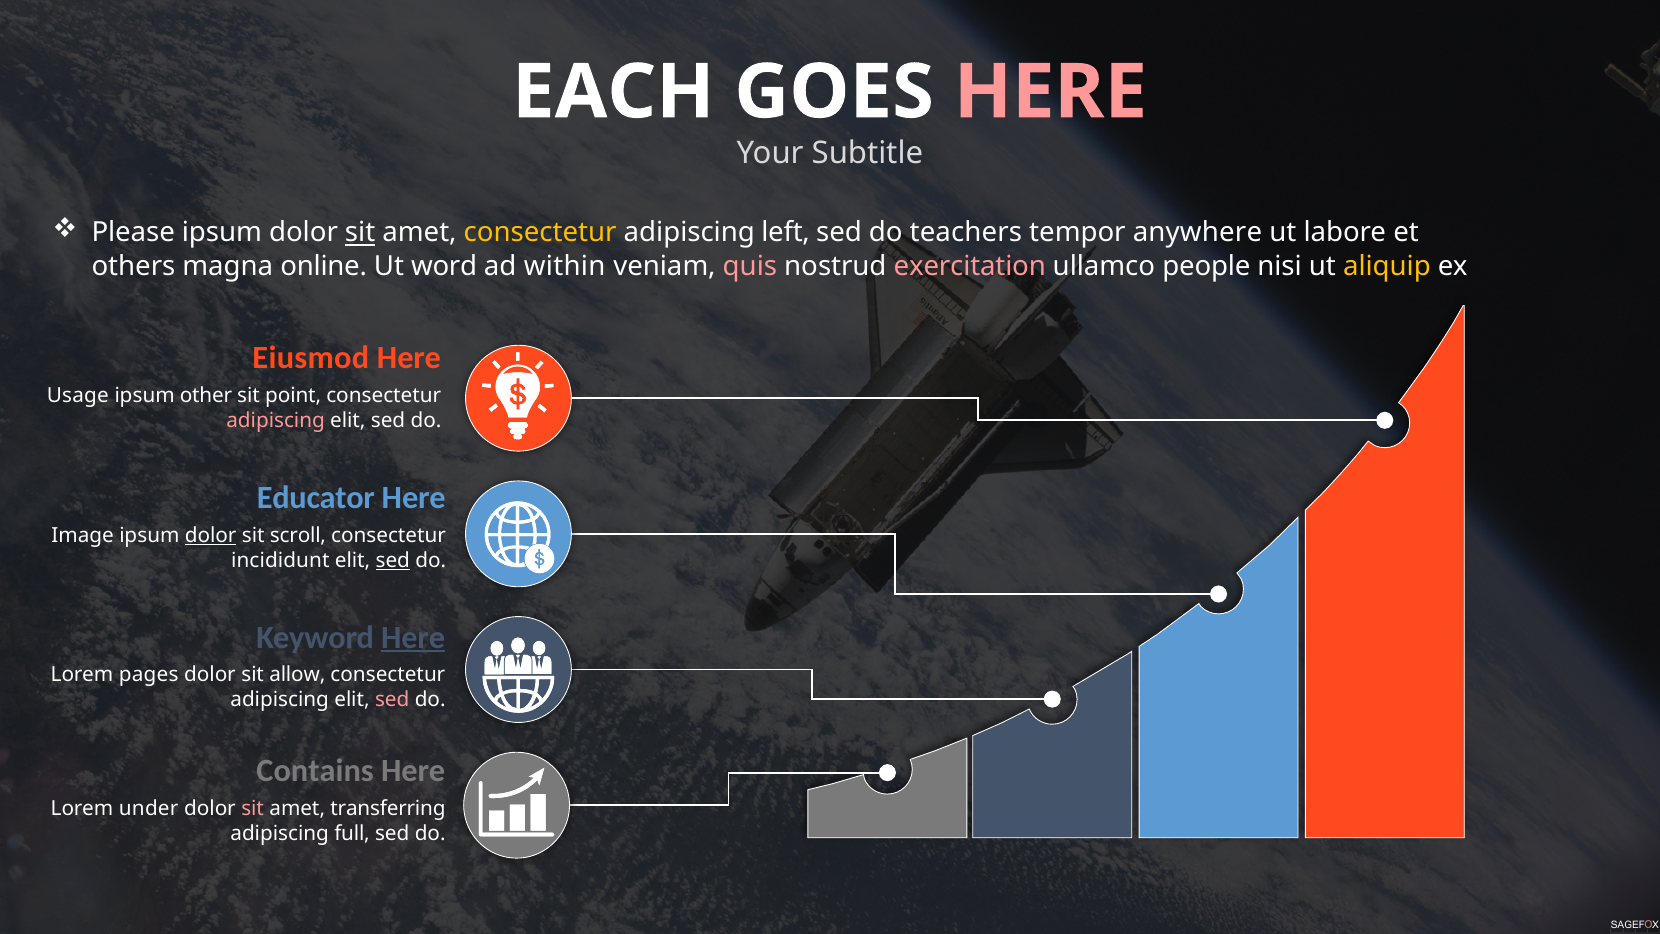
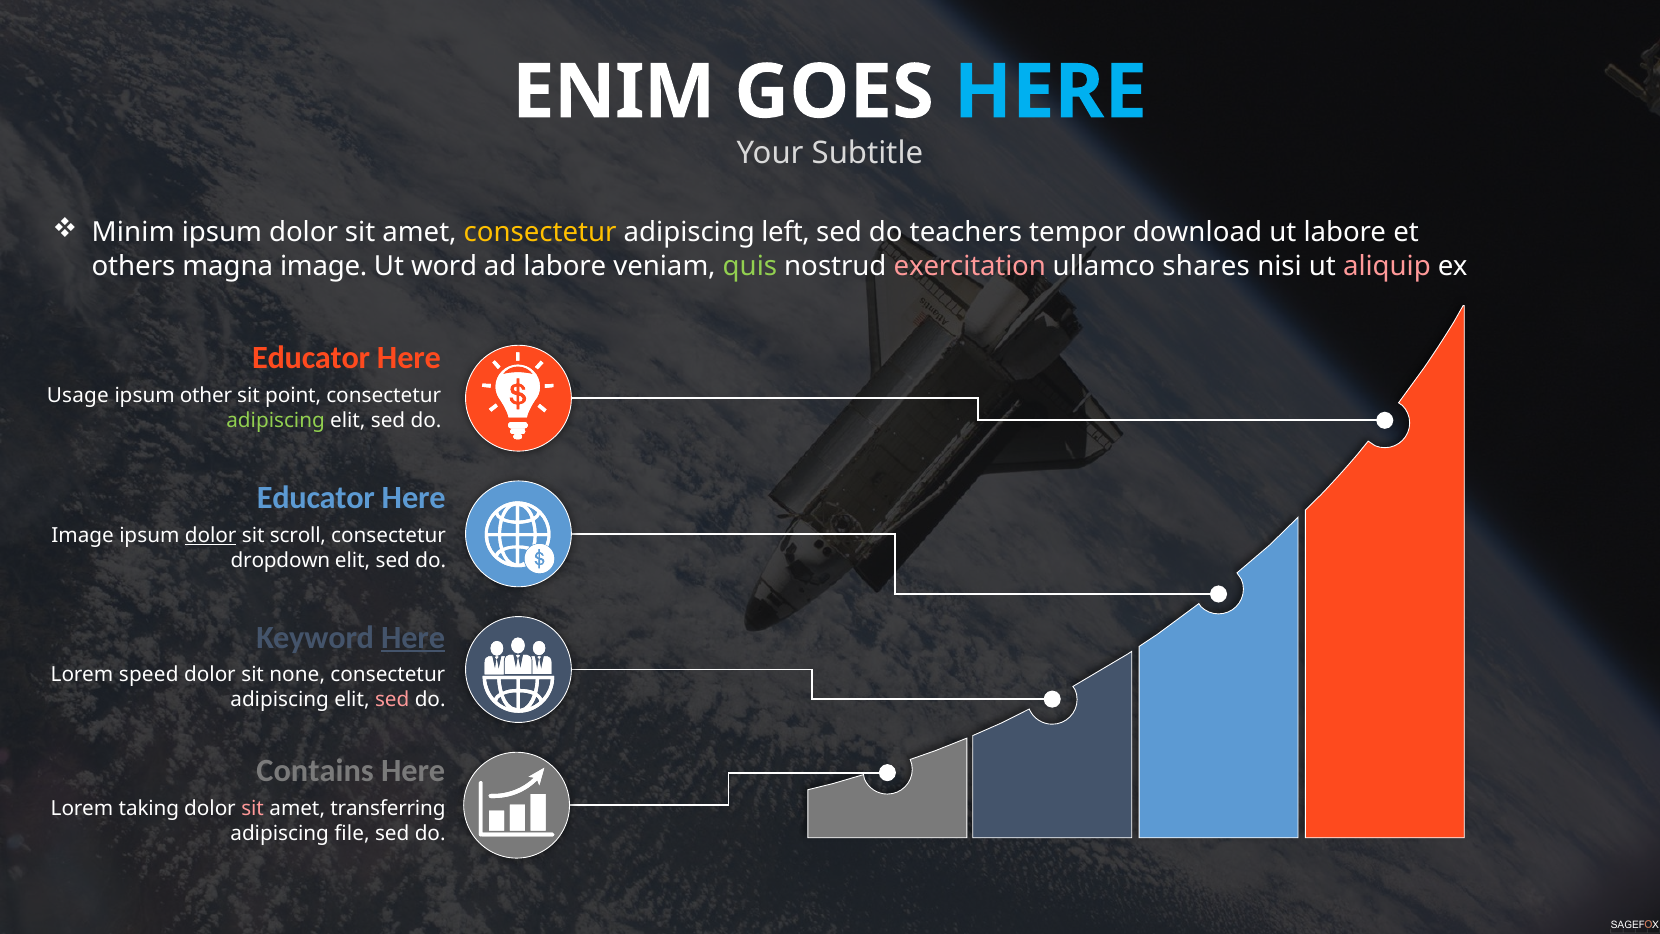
EACH: EACH -> ENIM (614, 92)
HERE colour: pink -> light blue (1050, 92)
Please: Please -> Minim (133, 233)
sit underline: present -> none (360, 233)
anywhere: anywhere -> download (1197, 233)
magna online: online -> image (324, 266)
ad within: within -> labore (565, 266)
quis colour: pink -> light green (750, 266)
people: people -> shares (1206, 266)
aliquip colour: yellow -> pink (1387, 266)
Eiusmod: Eiusmod -> Educator (311, 358)
adipiscing colour: pink -> light green (276, 420)
incididunt: incididunt -> dropdown (280, 560)
sed underline: present -> none (393, 560)
pages: pages -> speed (149, 674)
allow: allow -> none (297, 674)
under: under -> taking (149, 808)
full: full -> file (352, 833)
